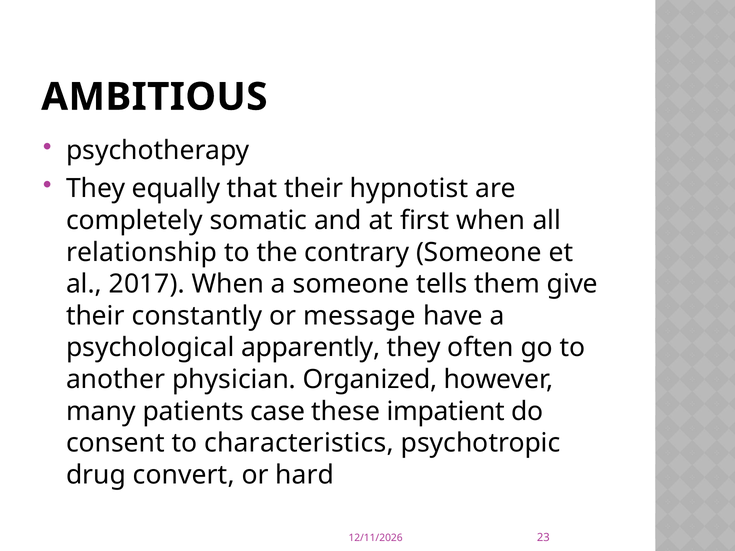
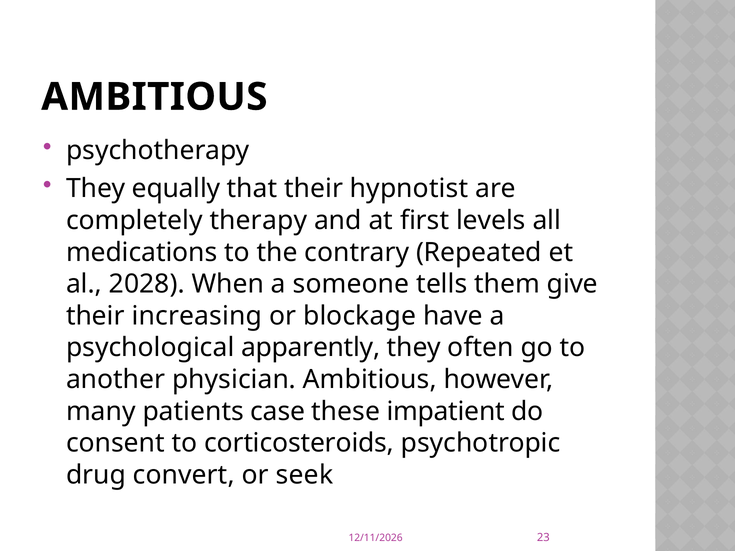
somatic: somatic -> therapy (258, 221)
first when: when -> levels (491, 221)
relationship: relationship -> medications (142, 252)
contrary Someone: Someone -> Repeated (479, 252)
2017: 2017 -> 2028 (147, 284)
constantly: constantly -> increasing (197, 316)
message: message -> blockage (360, 316)
physician Organized: Organized -> Ambitious (370, 380)
characteristics: characteristics -> corticosteroids (299, 443)
hard: hard -> seek (305, 475)
